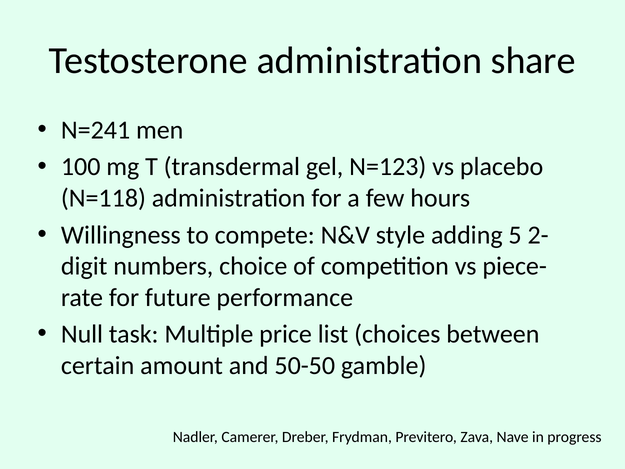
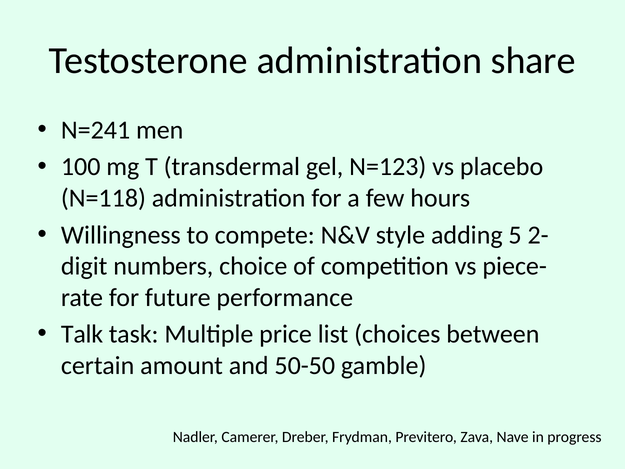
Null: Null -> Talk (82, 334)
